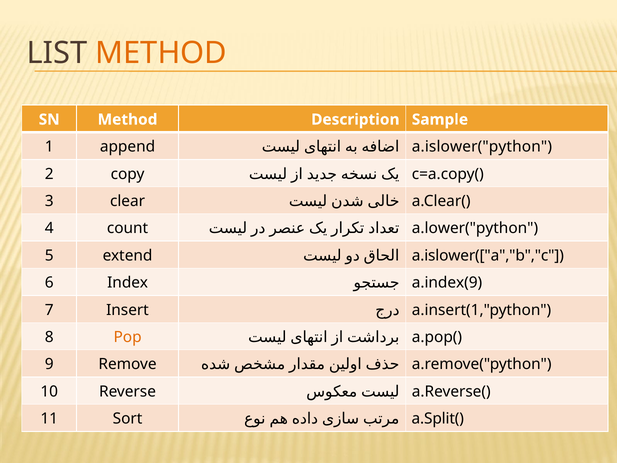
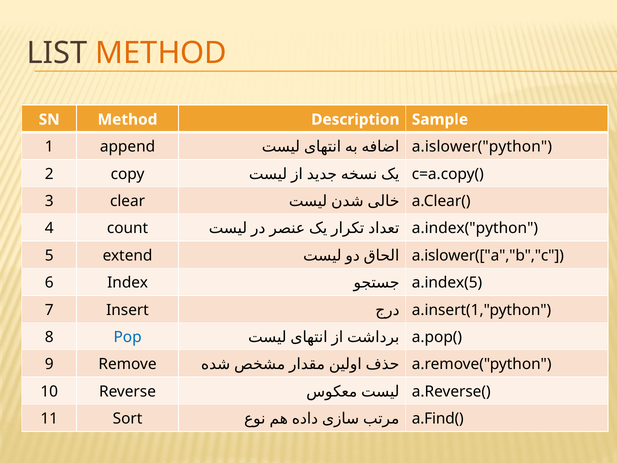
a.lower("python: a.lower("python -> a.index("python (475, 228)
a.index(9: a.index(9 -> a.index(5 (447, 283)
Pop colour: orange -> blue (128, 337)
a.Split(: a.Split( -> a.Find( (438, 418)
